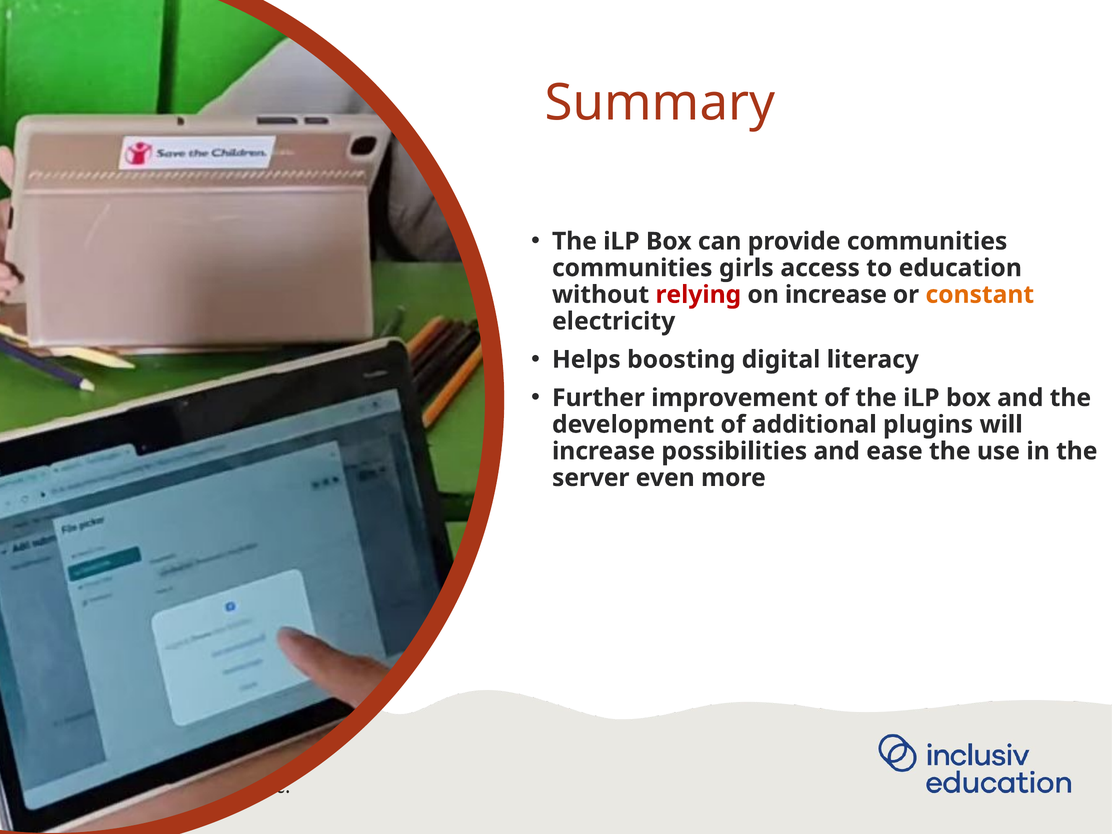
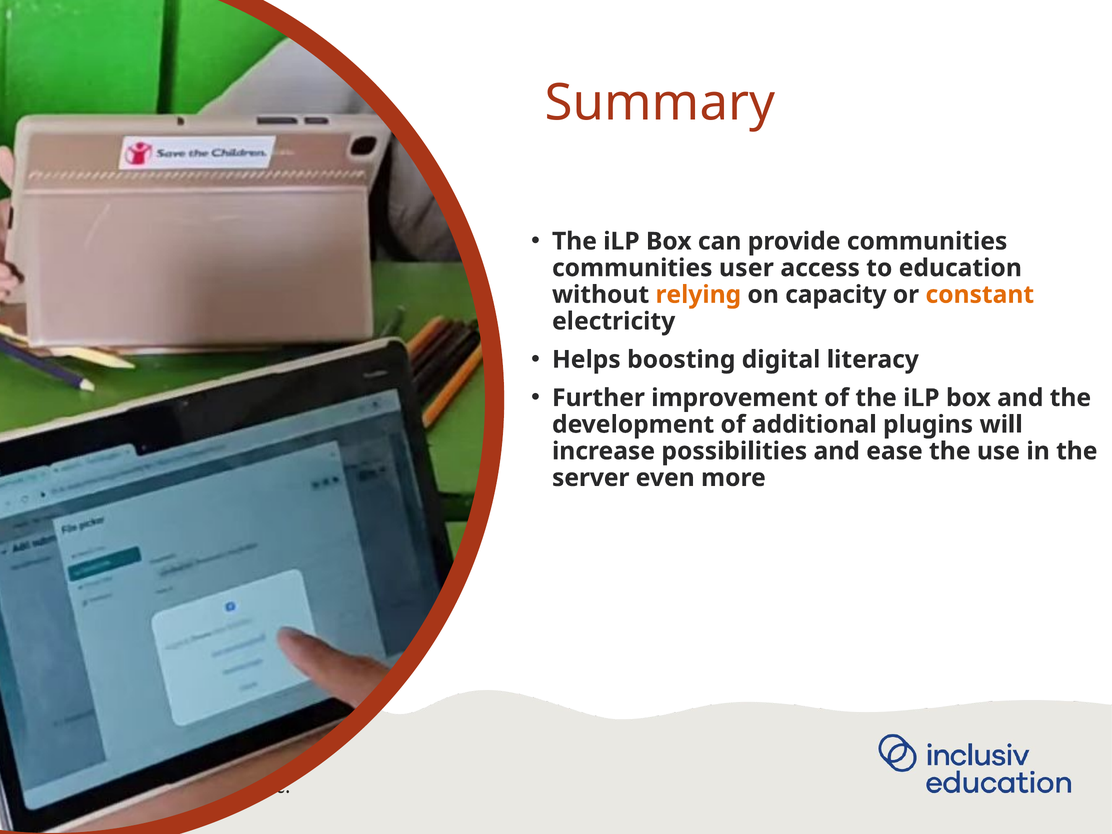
girls: girls -> user (746, 268)
relying colour: red -> orange (698, 295)
on increase: increase -> capacity (836, 295)
